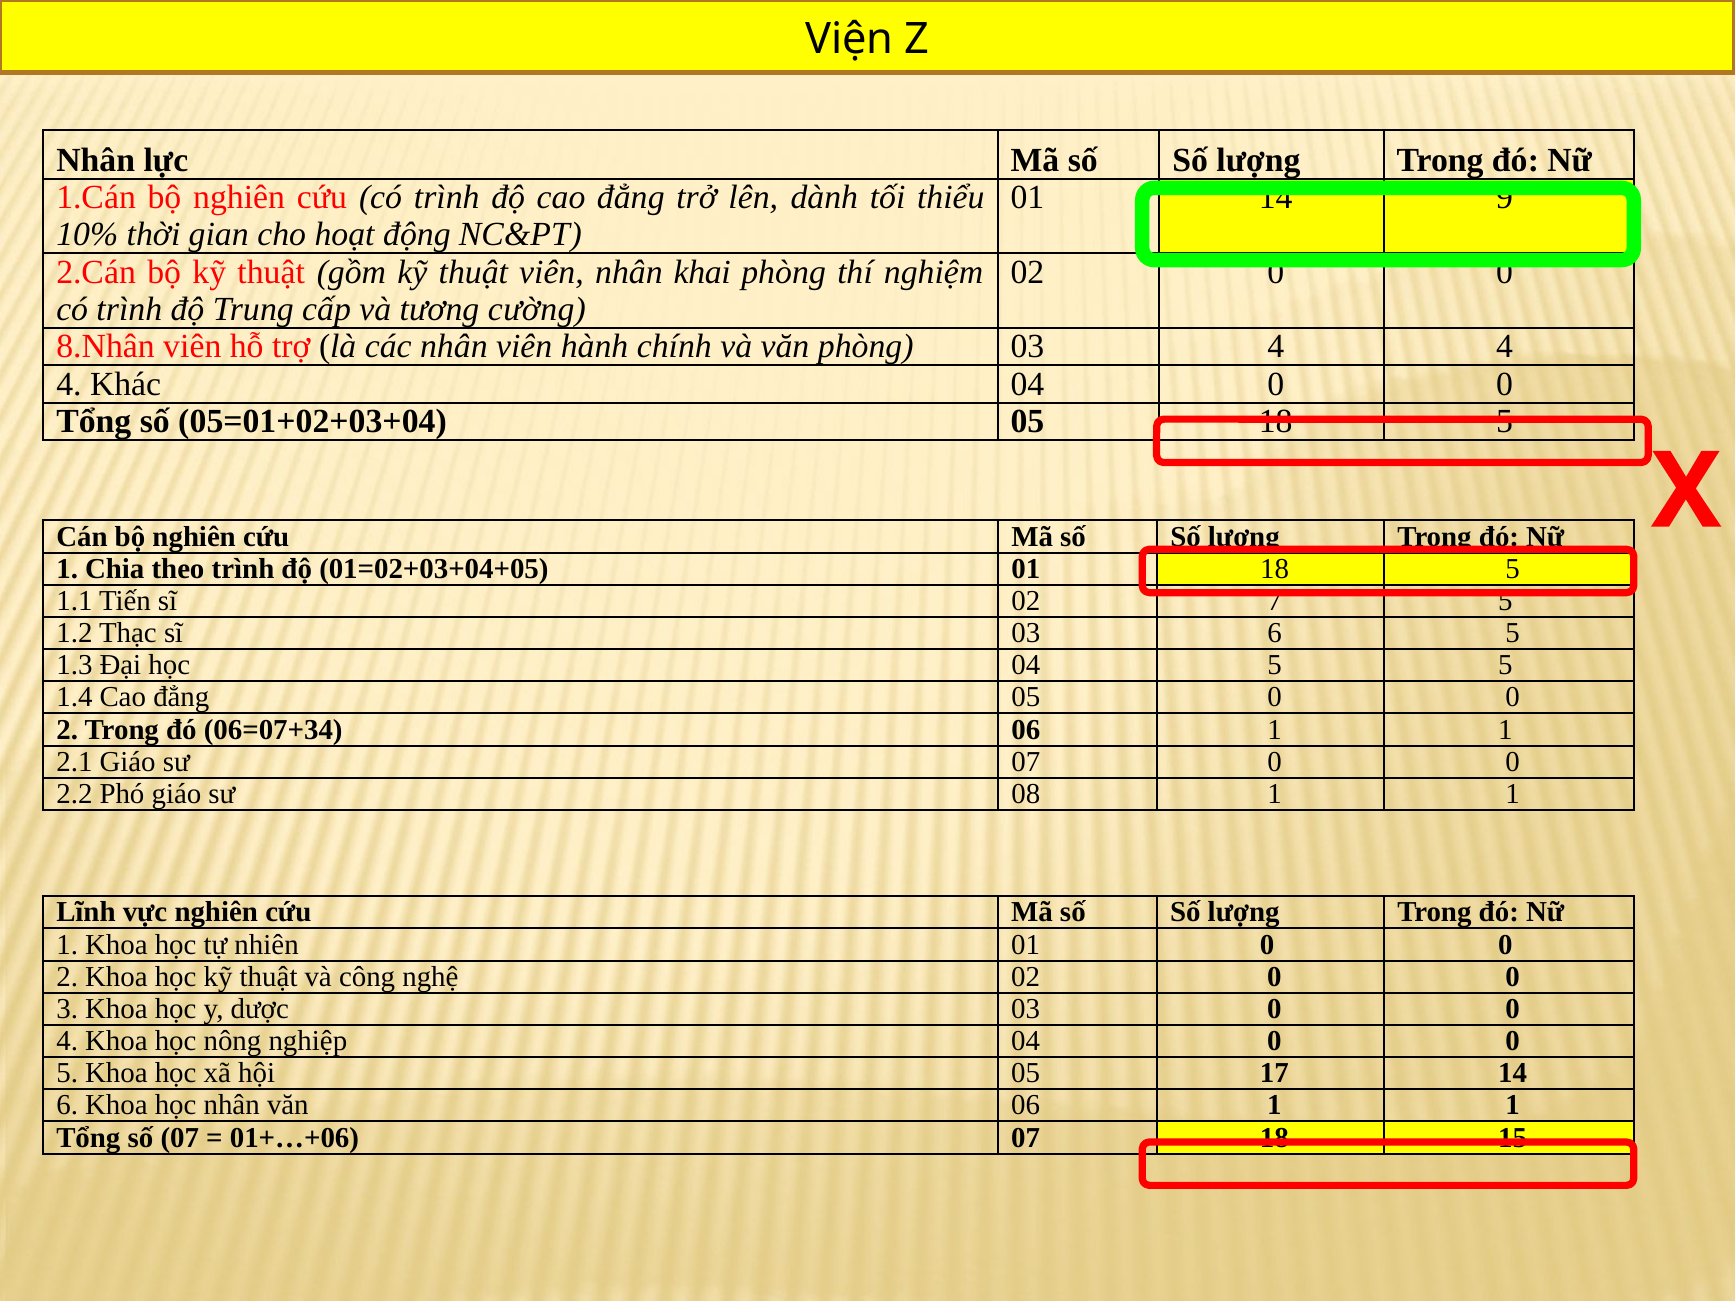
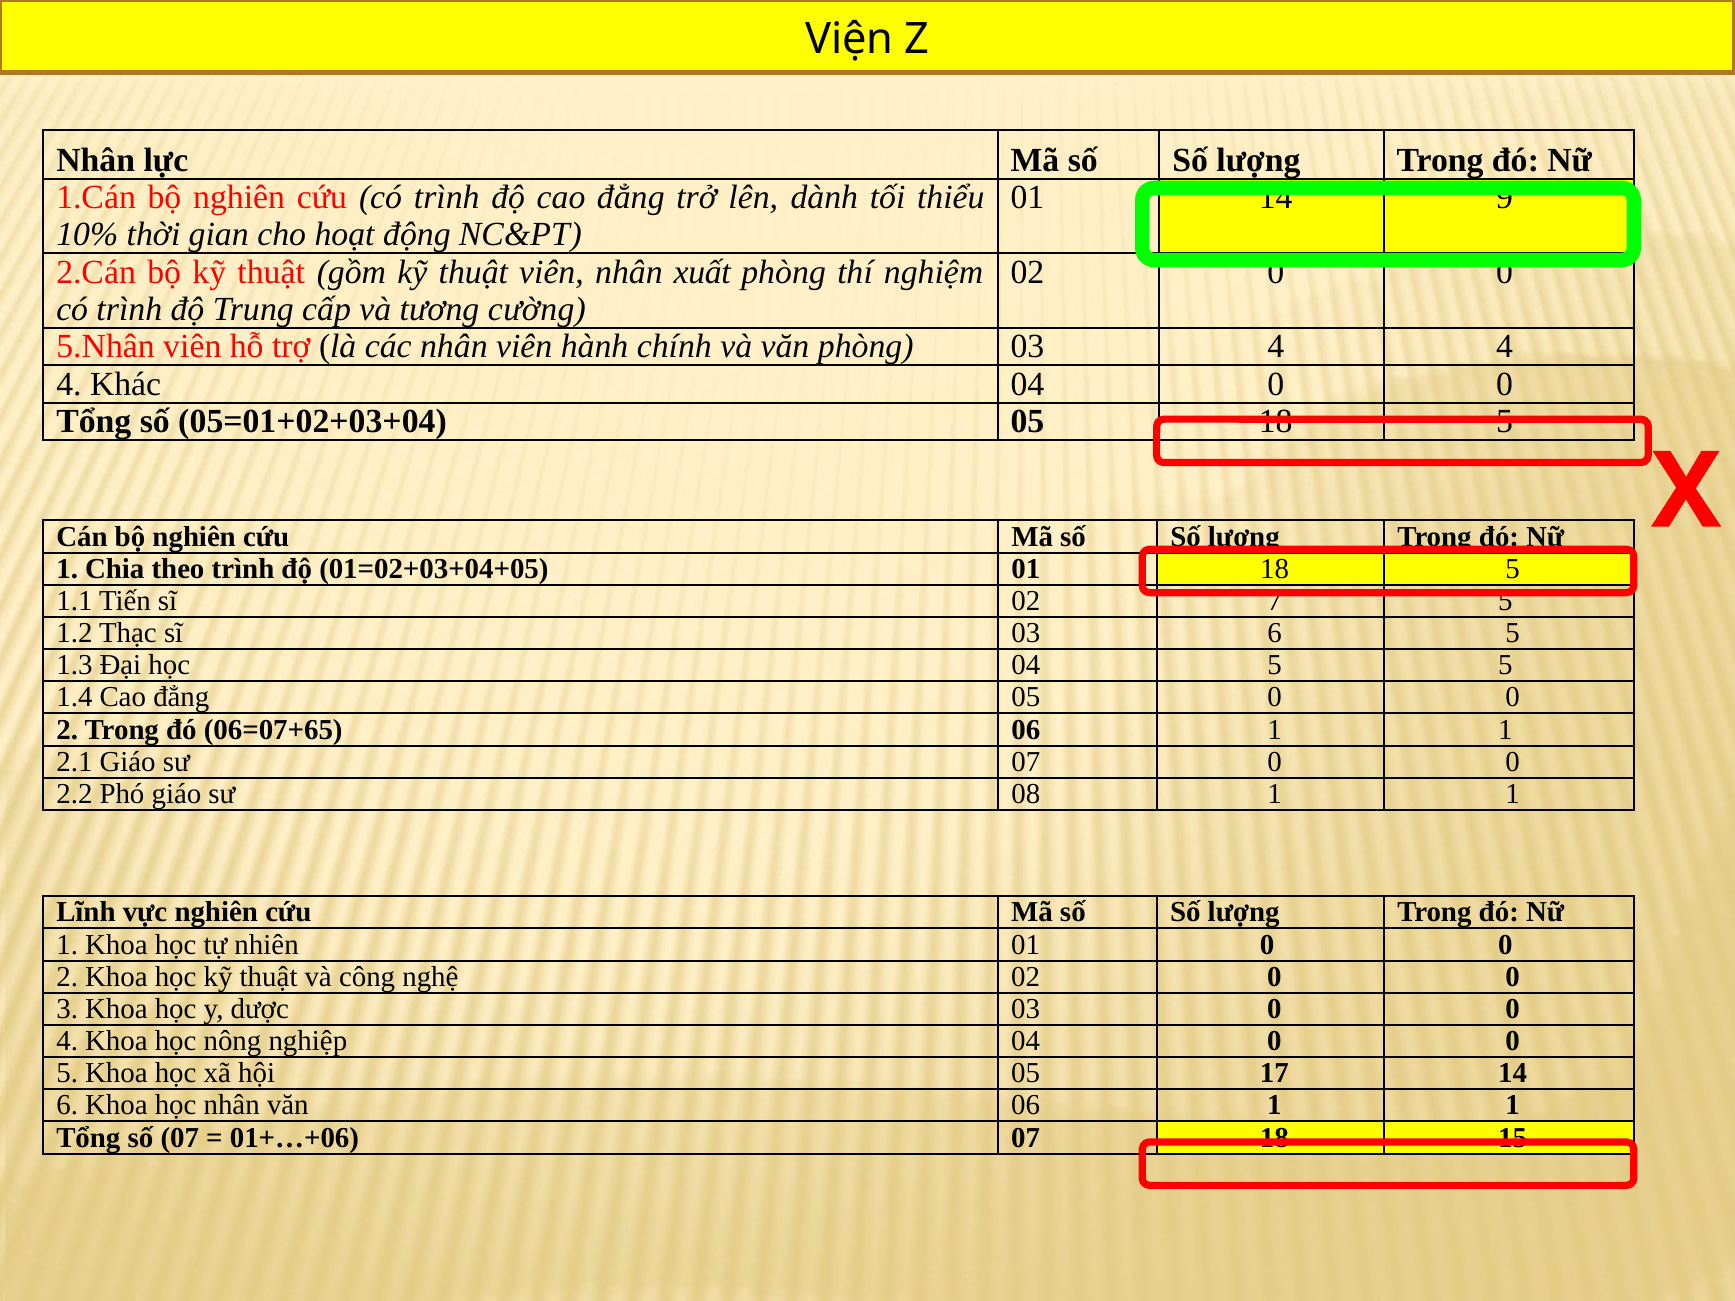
khai: khai -> xuất (702, 272)
8.Nhân: 8.Nhân -> 5.Nhân (106, 347)
06=07+34: 06=07+34 -> 06=07+65 (273, 730)
